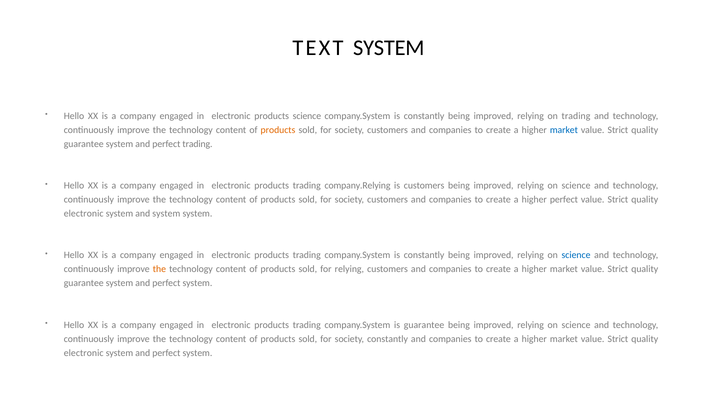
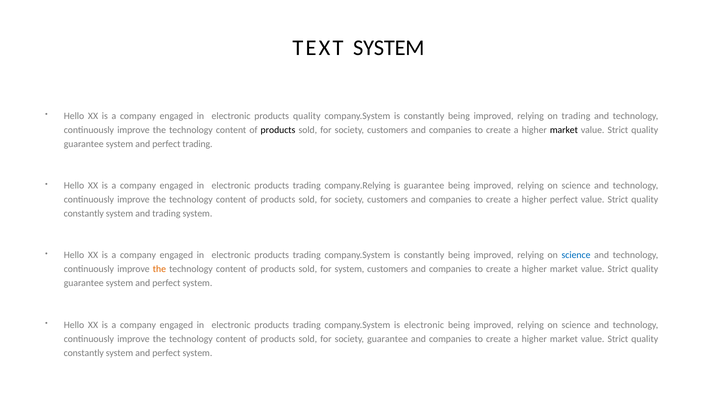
products science: science -> quality (307, 116)
products colour: orange -> black (278, 130)
market colour: blue -> black (564, 130)
is customers: customers -> guarantee (424, 185)
electronic: electronic -> constantly (84, 213)
and system: system -> trading (166, 213)
for relying: relying -> system (349, 269)
is guarantee: guarantee -> electronic (424, 324)
society constantly: constantly -> guarantee (388, 338)
electronic: electronic -> constantly (84, 352)
